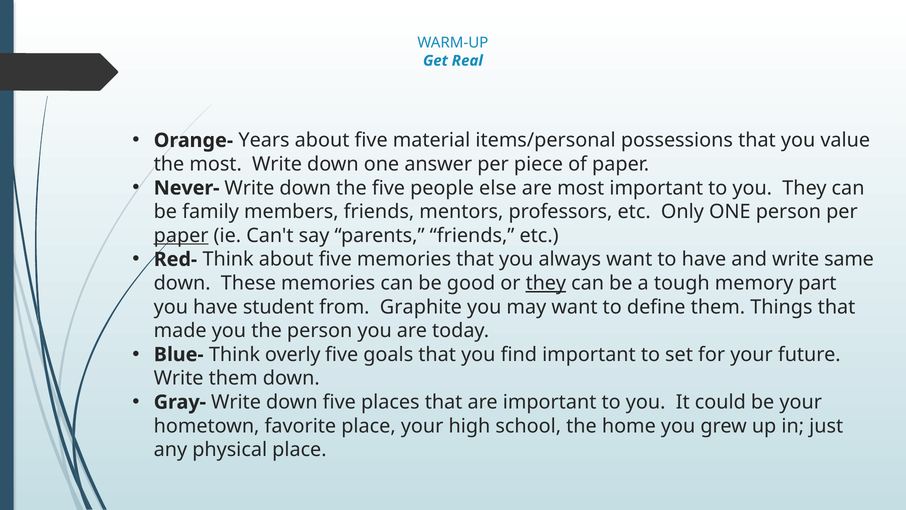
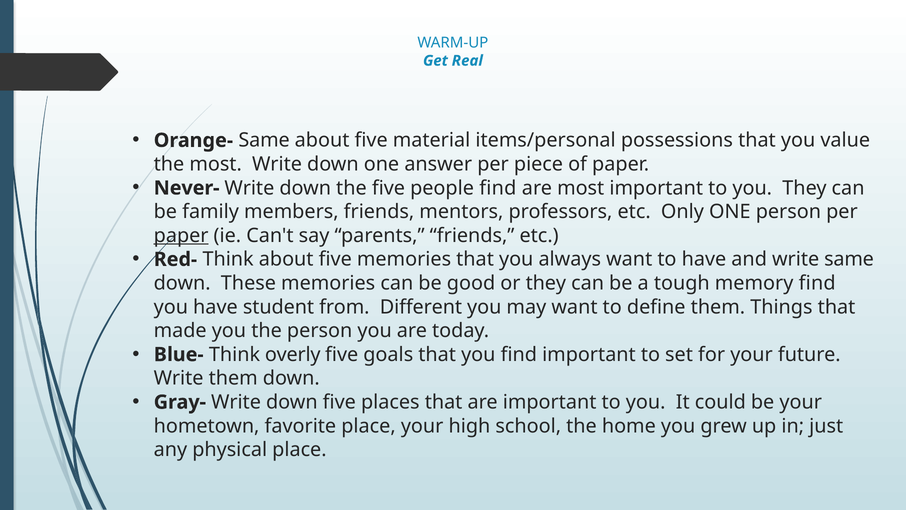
Orange- Years: Years -> Same (264, 140)
people else: else -> find (498, 188)
they underline: present -> none (546, 283)
memory part: part -> find (817, 283)
Graphite: Graphite -> Different (421, 307)
